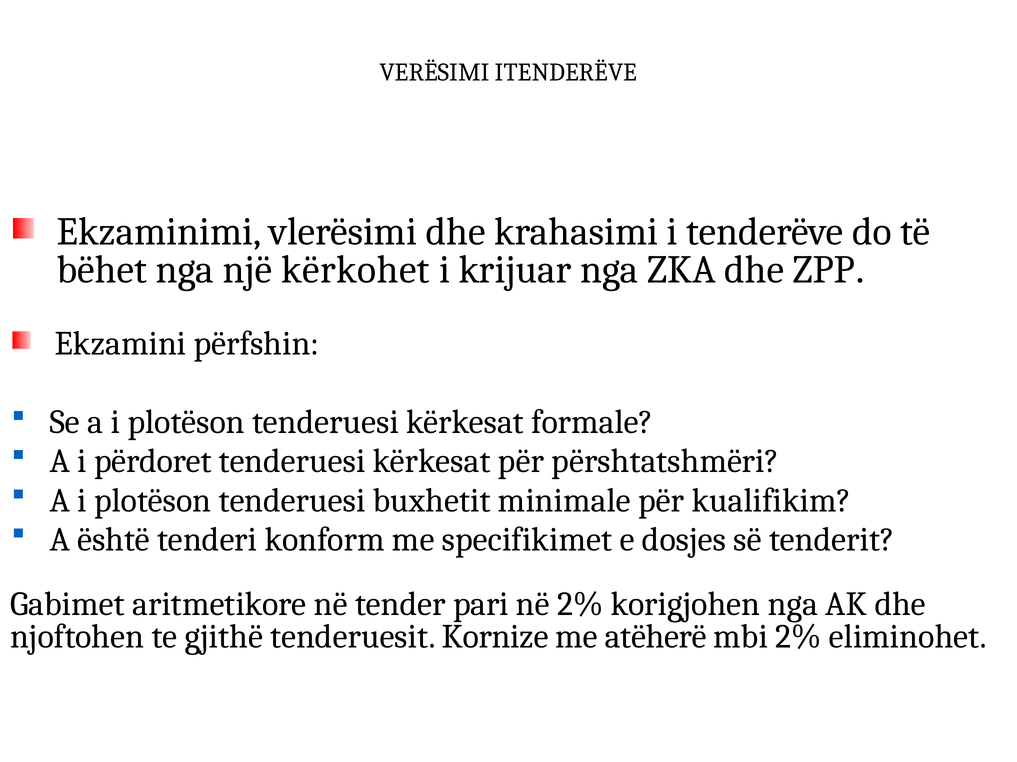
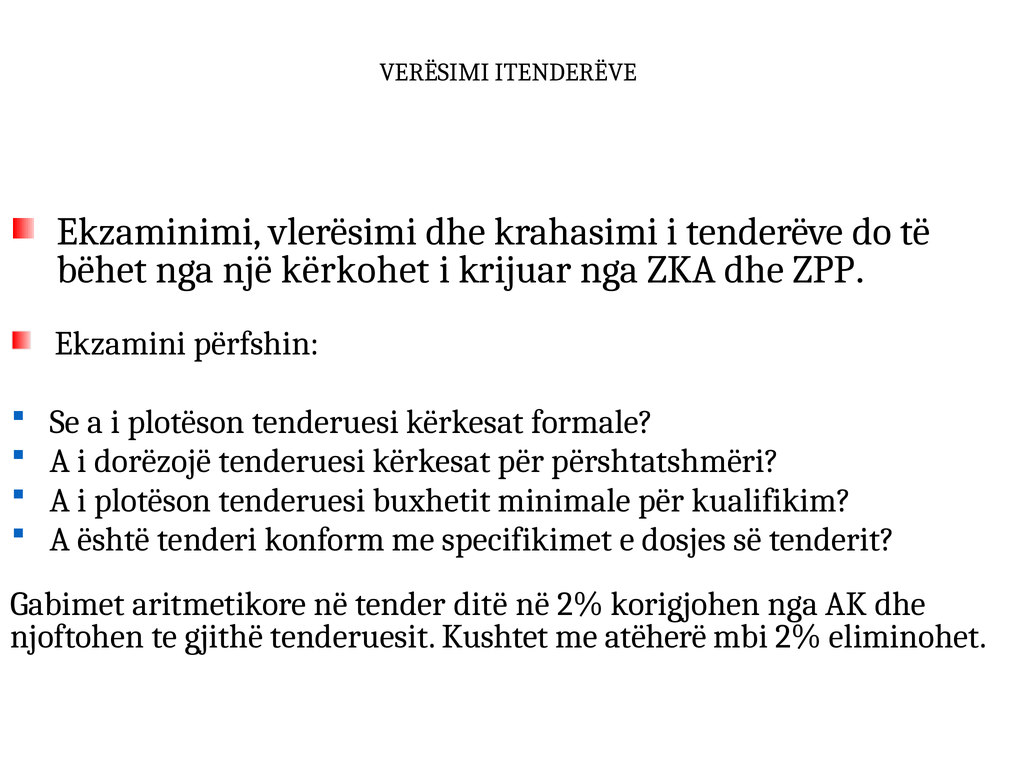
përdoret: përdoret -> dorëzojë (153, 462)
pari: pari -> ditë (481, 605)
Kornize: Kornize -> Kushtet (495, 637)
